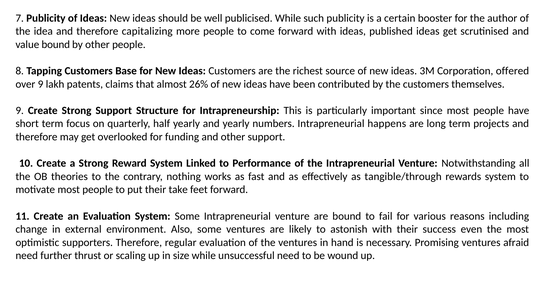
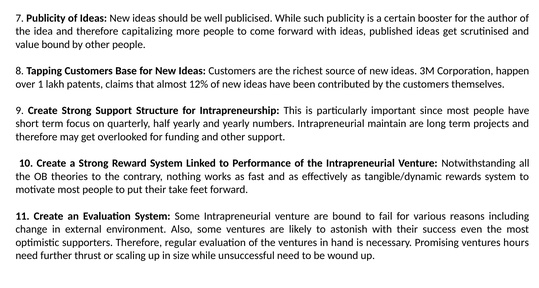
offered: offered -> happen (513, 71)
over 9: 9 -> 1 (41, 84)
26%: 26% -> 12% (199, 84)
happens: happens -> maintain (387, 123)
tangible/through: tangible/through -> tangible/dynamic (403, 176)
afraid: afraid -> hours (516, 242)
